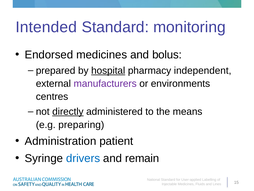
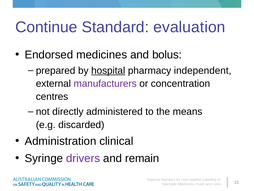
Intended: Intended -> Continue (46, 27)
monitoring: monitoring -> evaluation (189, 27)
environments: environments -> concentration (180, 83)
directly underline: present -> none (68, 111)
preparing: preparing -> discarded (81, 124)
patient: patient -> clinical (116, 141)
drivers colour: blue -> purple (83, 158)
